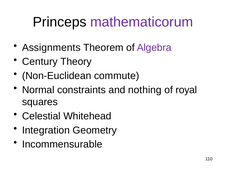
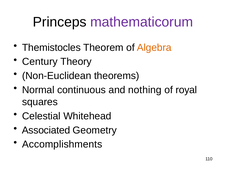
Assignments: Assignments -> Themistocles (51, 47)
Algebra colour: purple -> orange (154, 47)
commute: commute -> theorems (117, 76)
constraints: constraints -> continuous (81, 90)
Integration: Integration -> Associated (46, 130)
Incommensurable: Incommensurable -> Accomplishments (62, 144)
